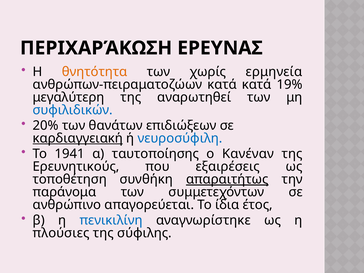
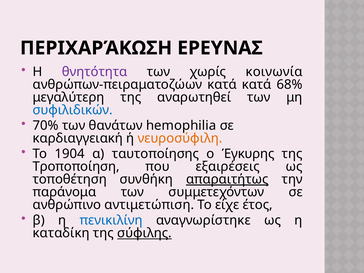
θνητότητα colour: orange -> purple (95, 72)
ερμηνεία: ερμηνεία -> κοινωνία (274, 72)
19%: 19% -> 68% (290, 85)
20%: 20% -> 70% (46, 126)
επιδιώξεων: επιδιώξεων -> hemophilia (181, 126)
καρδιαγγειακή underline: present -> none (78, 138)
νευροσύφιλη colour: blue -> orange (180, 138)
1941: 1941 -> 1904 (70, 154)
Κανέναν: Κανέναν -> Έγκυρης (248, 154)
Ερευνητικούς: Ερευνητικούς -> Τροποποίηση (76, 167)
απαγορεύεται: απαγορεύεται -> αντιμετώπιση (149, 205)
ίδια: ίδια -> είχε (227, 205)
πλούσιες: πλούσιες -> καταδίκη (61, 233)
σύφιλης underline: none -> present (144, 233)
